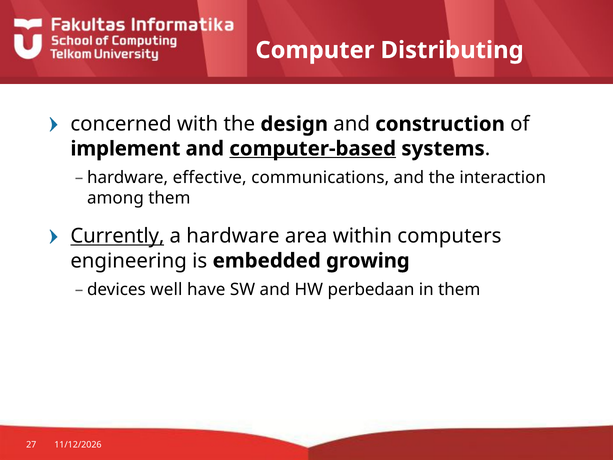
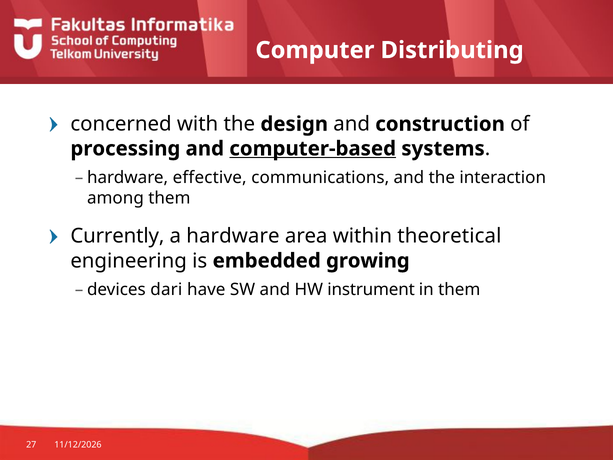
implement: implement -> processing (125, 149)
Currently underline: present -> none (117, 236)
computers: computers -> theoretical (449, 236)
well: well -> dari (166, 290)
perbedaan: perbedaan -> instrument (371, 290)
